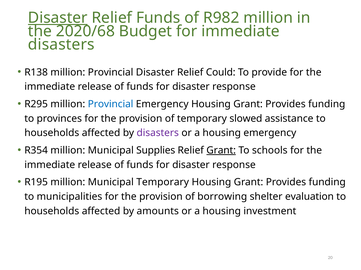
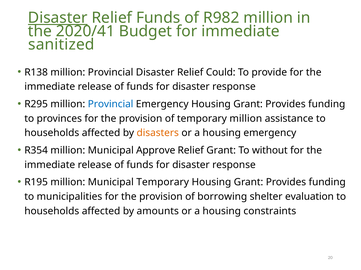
2020/68: 2020/68 -> 2020/41 (85, 31)
disasters: disasters -> sanitized (61, 45)
temporary slowed: slowed -> million (246, 119)
disasters colour: purple -> orange (158, 133)
Supplies: Supplies -> Approve (156, 151)
Grant underline: present -> none (221, 151)
schools: schools -> without (270, 151)
investment: investment -> constraints (270, 212)
